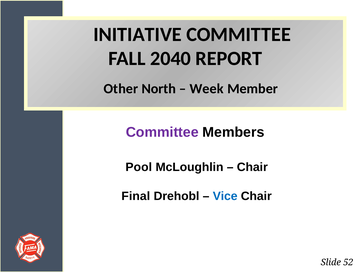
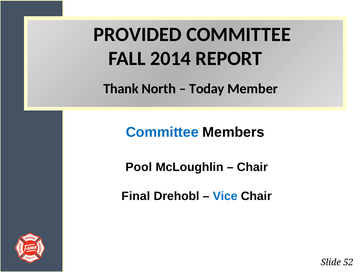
INITIATIVE: INITIATIVE -> PROVIDED (137, 34)
2040: 2040 -> 2014 (171, 59)
Other: Other -> Thank (121, 89)
Week: Week -> Today (207, 89)
Committee colour: purple -> blue (162, 132)
